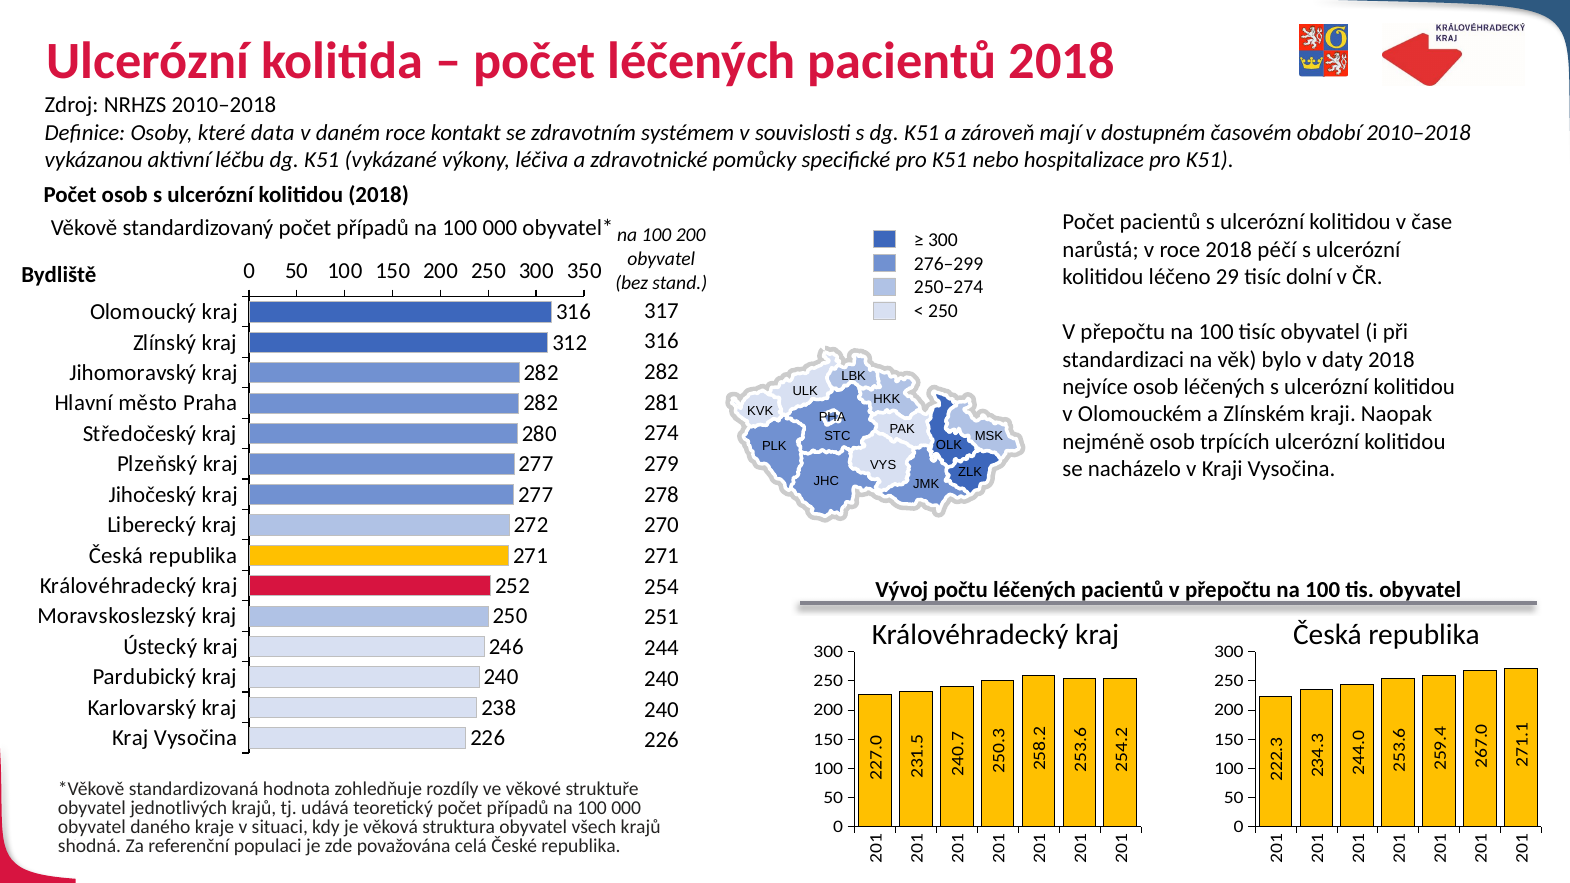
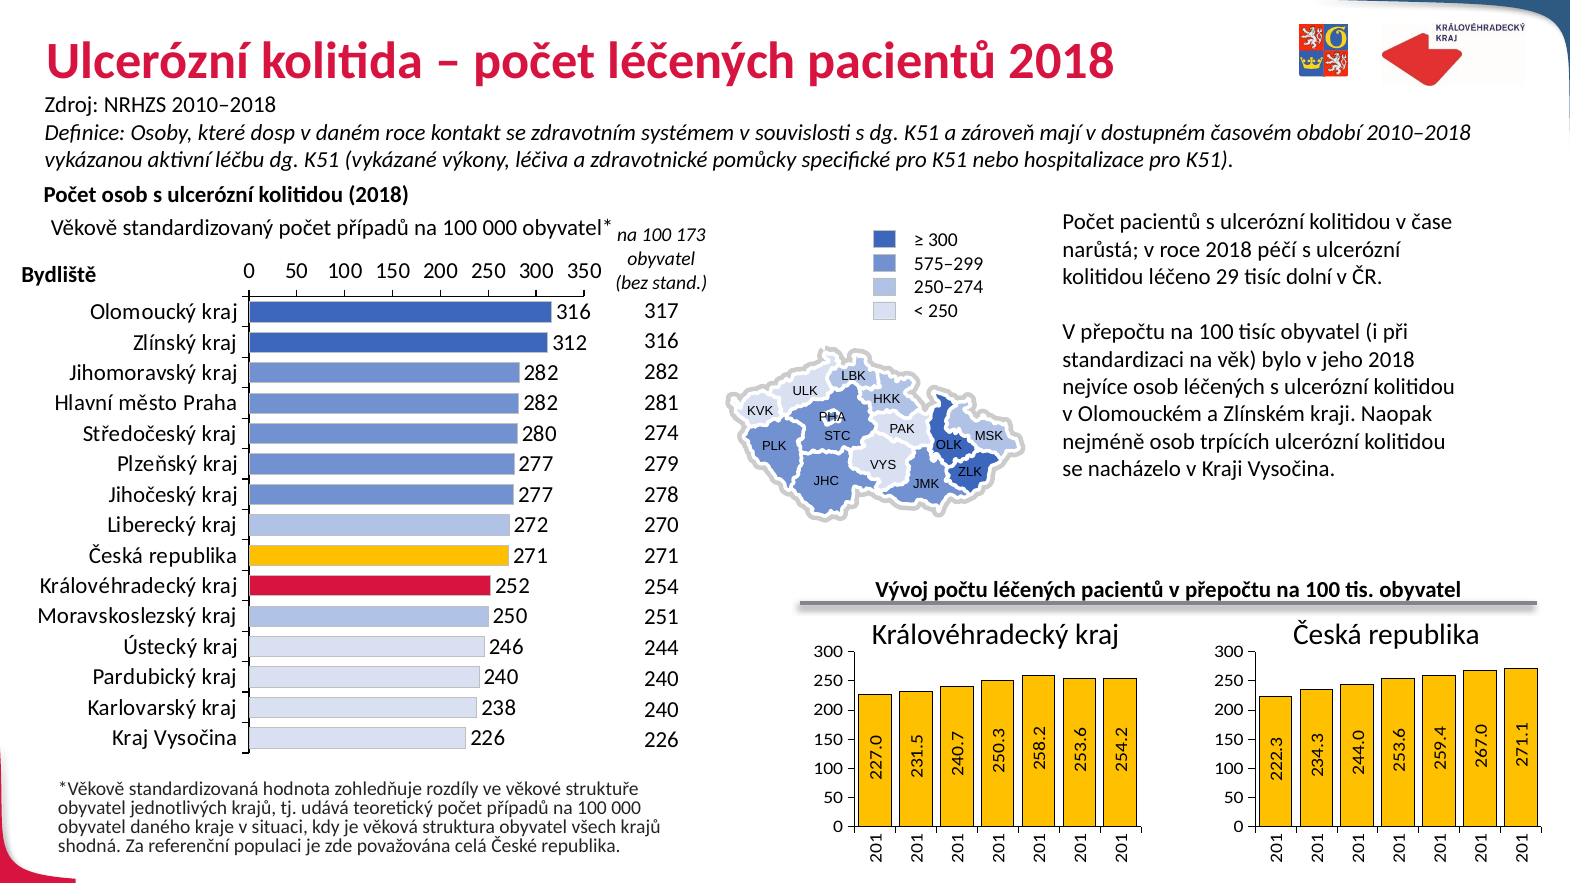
data: data -> dosp (273, 133)
100 200: 200 -> 173 (691, 235)
276–299: 276–299 -> 575–299 (949, 264)
daty: daty -> jeho (1343, 360)
